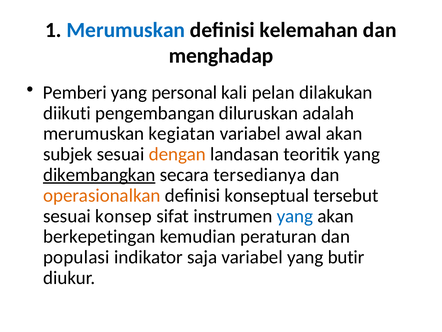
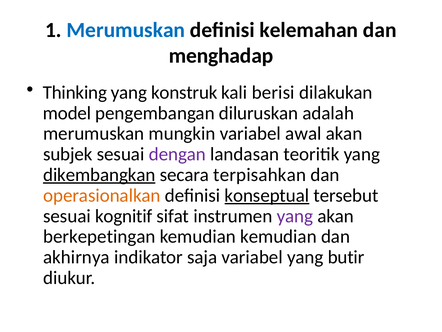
Pemberi: Pemberi -> Thinking (75, 92)
personal: personal -> konstruk (184, 92)
pelan: pelan -> berisi (273, 92)
diikuti: diikuti -> model (67, 113)
kegiatan: kegiatan -> mungkin (182, 133)
dengan colour: orange -> purple (177, 154)
tersedianya: tersedianya -> terpisahkan (260, 175)
konseptual underline: none -> present (267, 195)
konsep: konsep -> kognitif (124, 216)
yang colour: blue -> purple (295, 216)
kemudian peraturan: peraturan -> kemudian (278, 236)
populasi: populasi -> akhirnya (76, 257)
